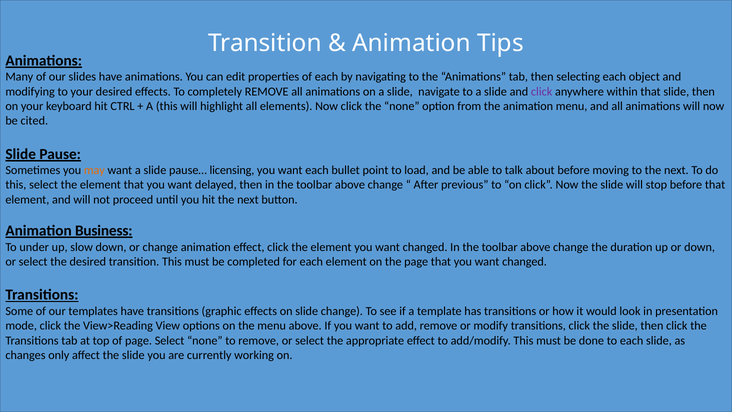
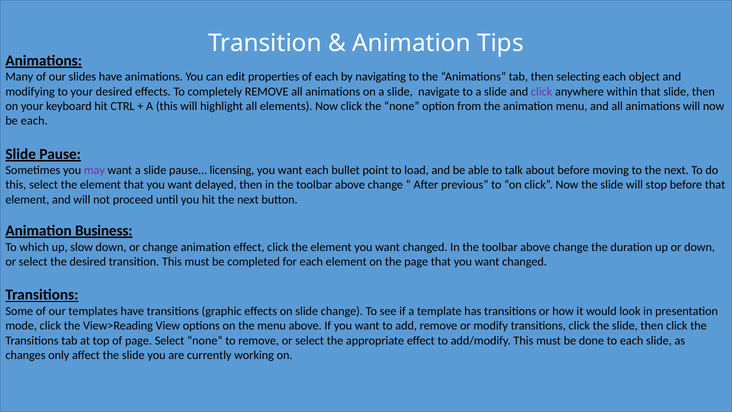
be cited: cited -> each (34, 121)
may colour: orange -> purple (94, 170)
under: under -> which (34, 247)
